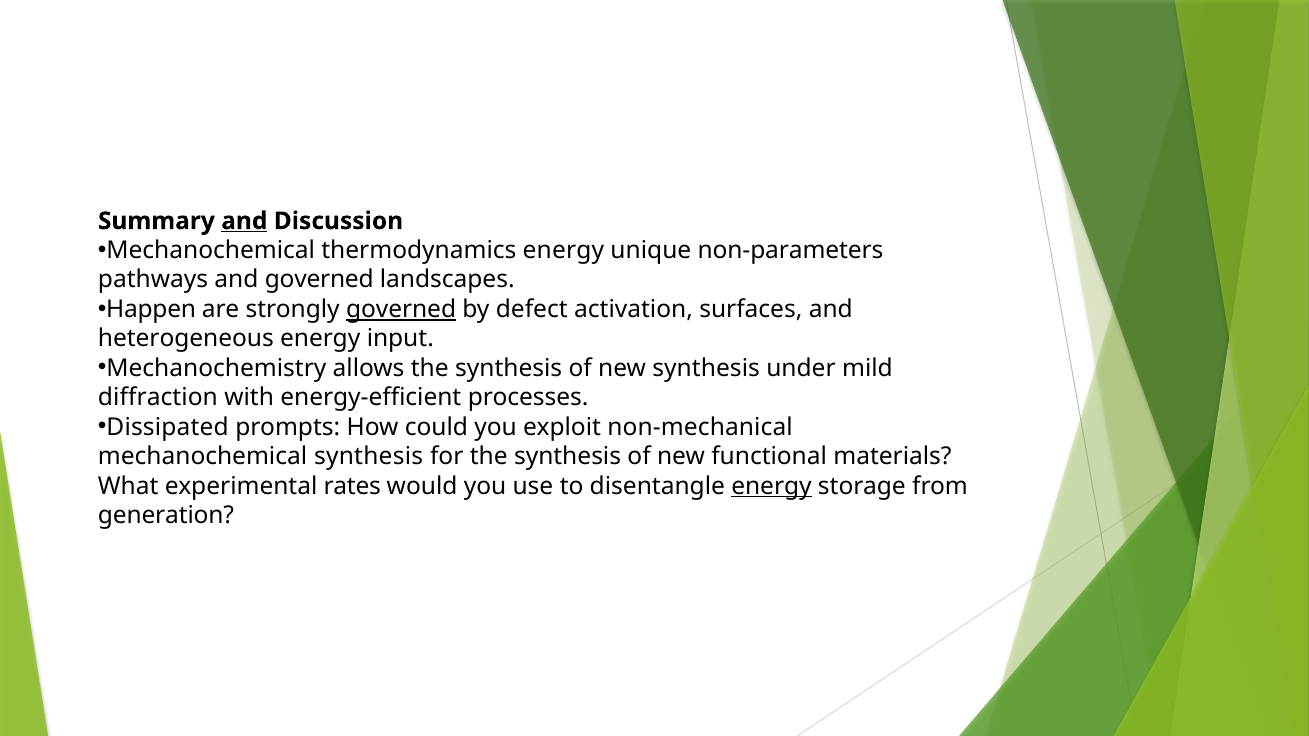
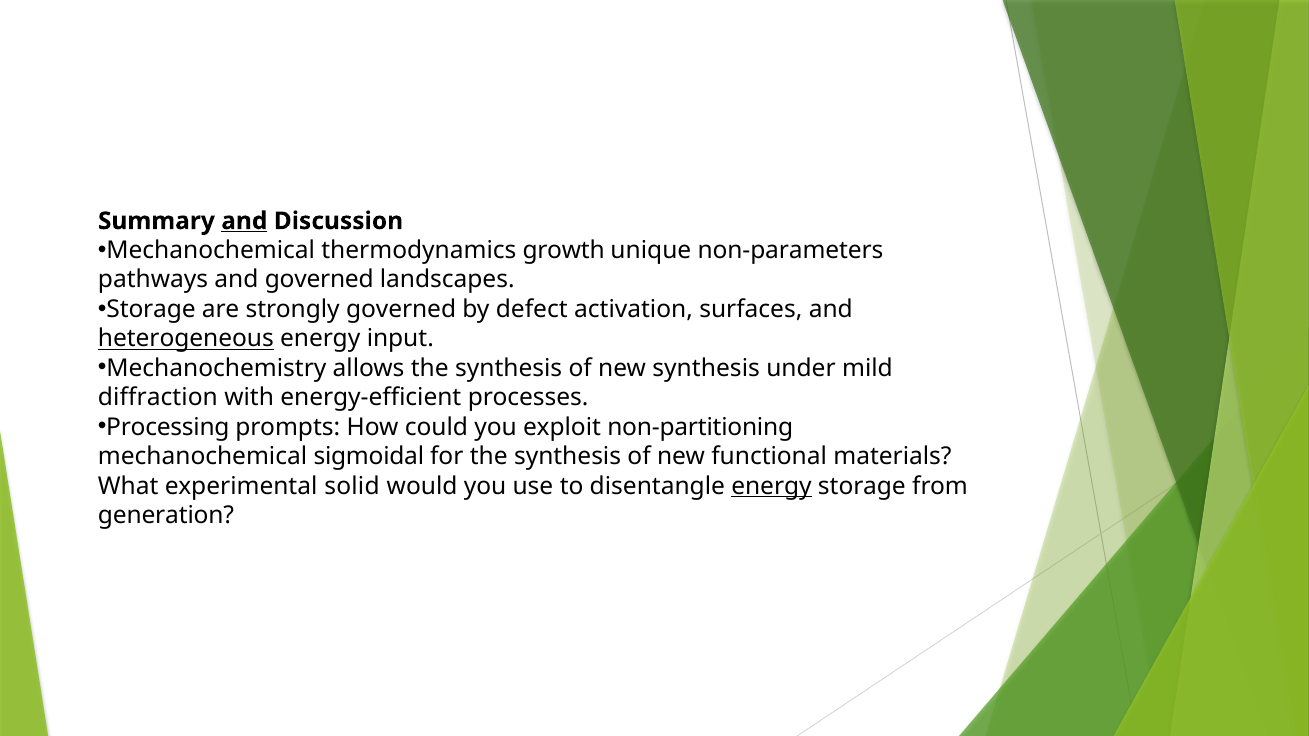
thermodynamics energy: energy -> growth (564, 251)
Happen: Happen -> Storage (151, 309)
governed underline: present -> none (401, 309)
heterogeneous underline: none -> present (186, 339)
Dissipated: Dissipated -> Processing (168, 427)
non-mechanical: non-mechanical -> non-partitioning (700, 427)
mechanochemical synthesis: synthesis -> sigmoidal (369, 457)
rates: rates -> solid (352, 486)
